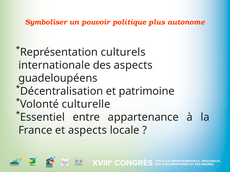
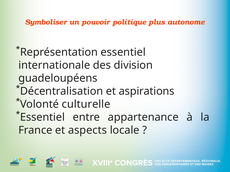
Représentation culturels: culturels -> essentiel (123, 52)
des aspects: aspects -> division (133, 65)
patrimoine: patrimoine -> aspirations (147, 91)
